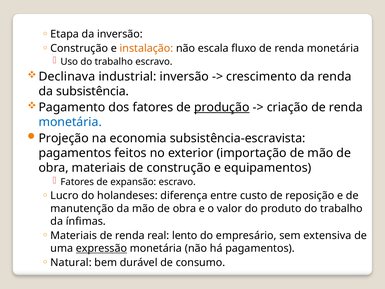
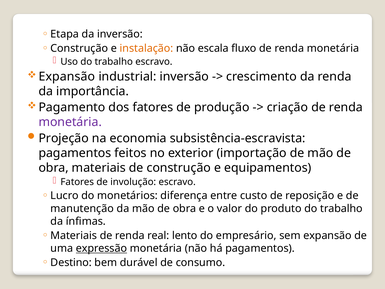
Declinava: Declinava -> Expansão (67, 76)
subsistência: subsistência -> importância (93, 91)
produção underline: present -> none (222, 107)
monetária colour: blue -> purple (70, 122)
expansão: expansão -> involução (133, 182)
holandeses: holandeses -> monetários (127, 195)
sem extensiva: extensiva -> expansão (327, 235)
Natural: Natural -> Destino (71, 262)
